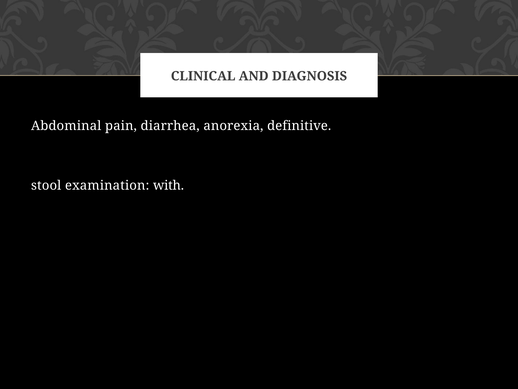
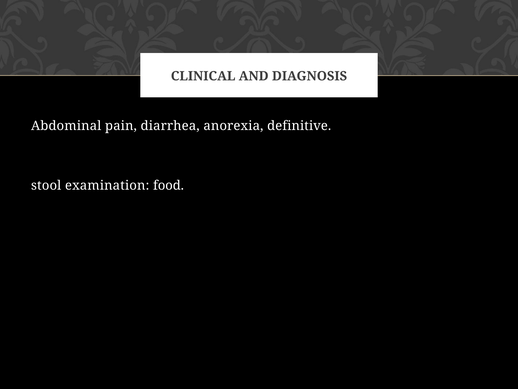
with: with -> food (169, 185)
